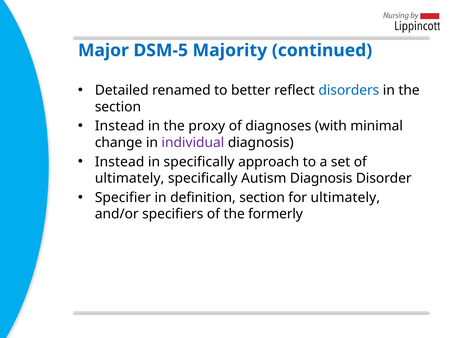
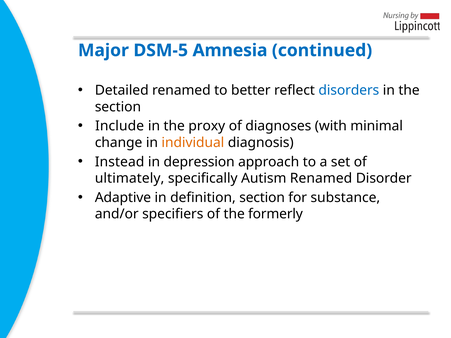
Majority: Majority -> Amnesia (230, 50)
Instead: Instead -> Include (120, 126)
individual colour: purple -> orange (193, 143)
in specifically: specifically -> depression (199, 162)
Autism Diagnosis: Diagnosis -> Renamed (321, 178)
Specifier: Specifier -> Adaptive (123, 198)
for ultimately: ultimately -> substance (345, 198)
